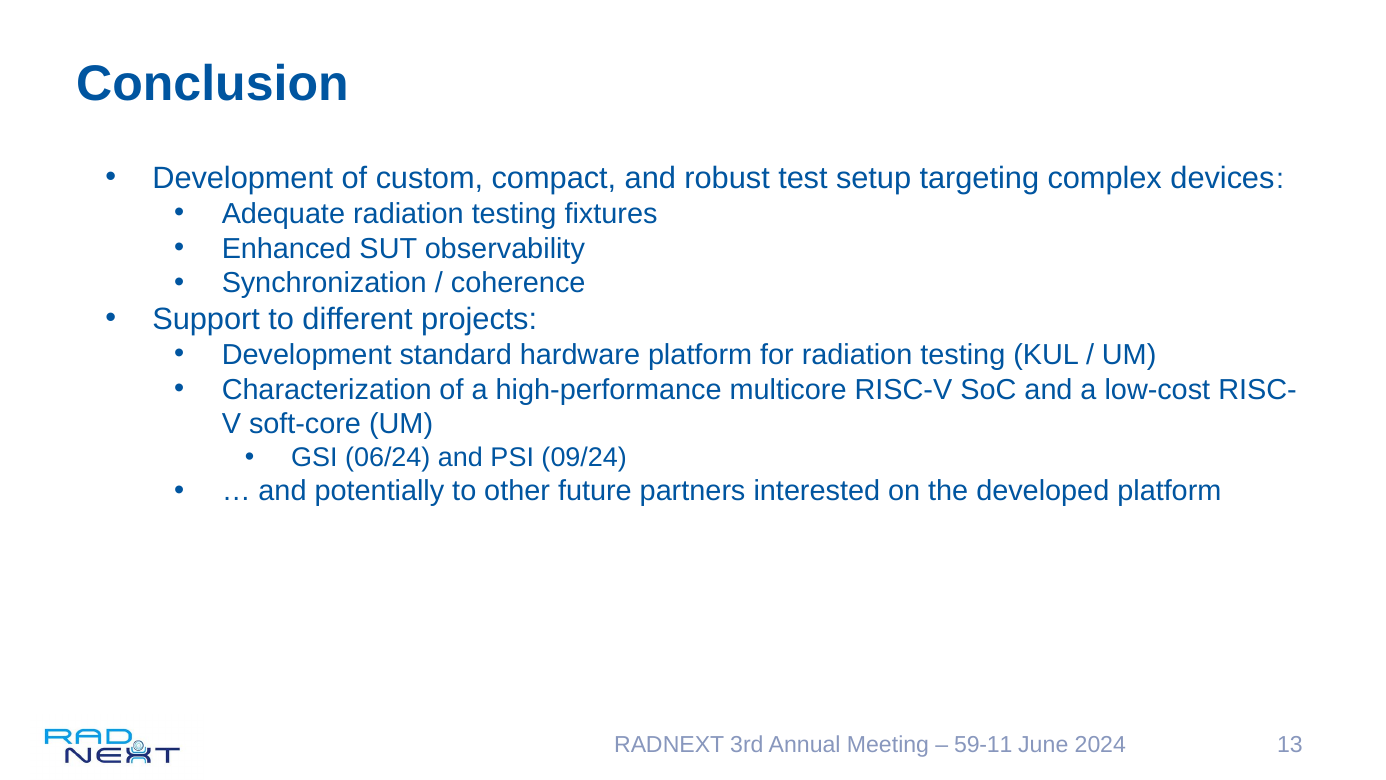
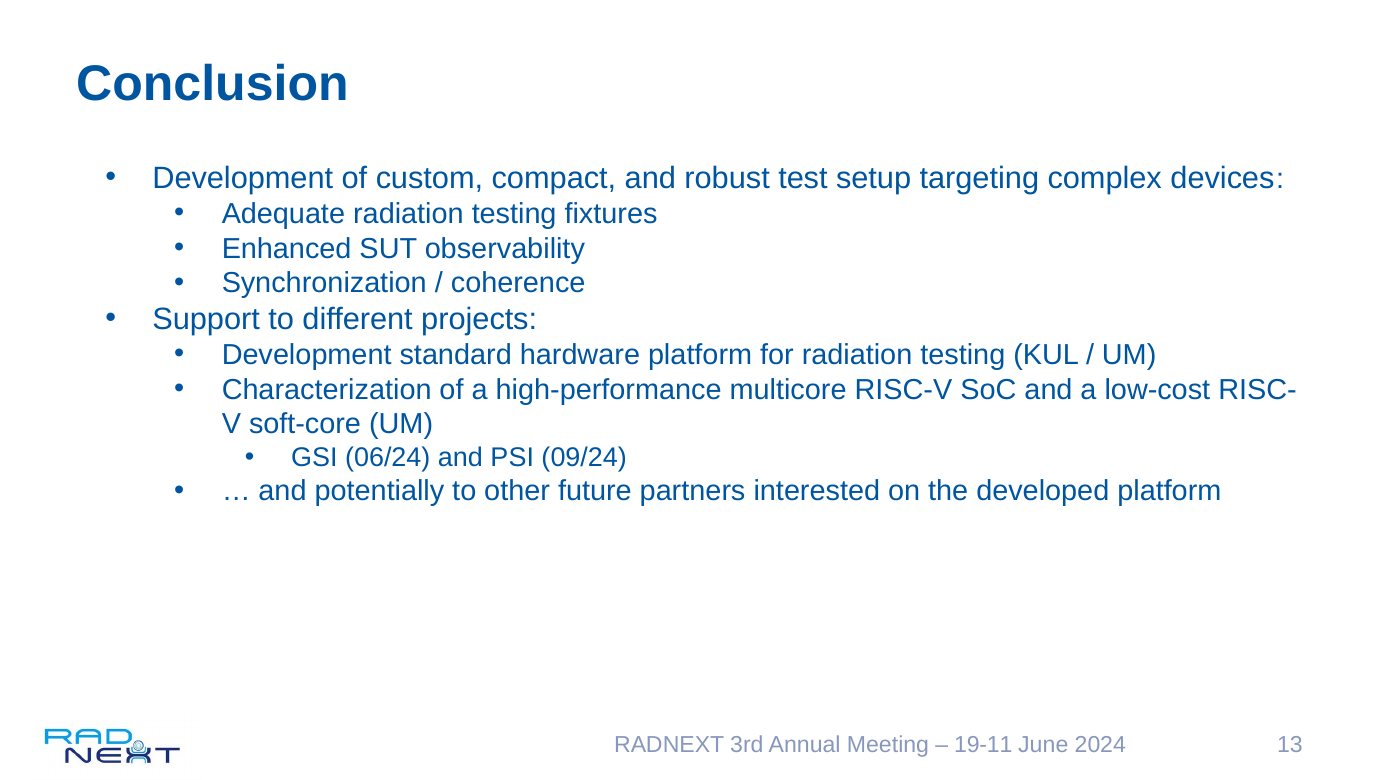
59-11: 59-11 -> 19-11 (983, 745)
